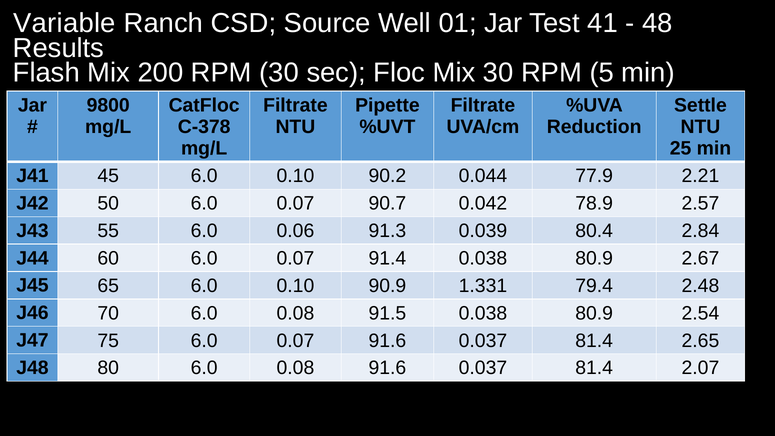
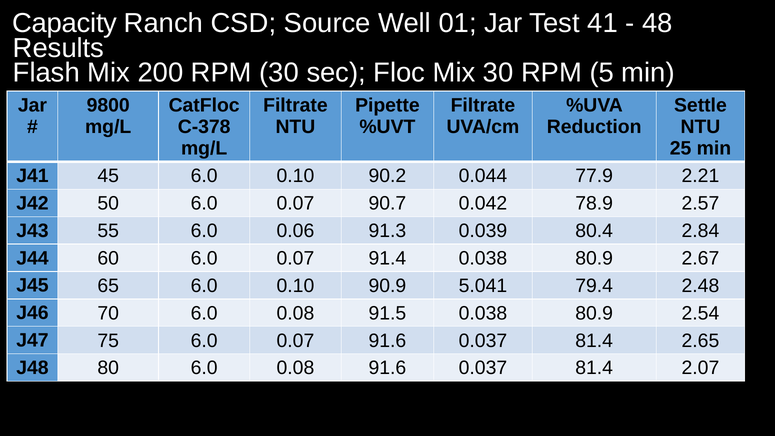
Variable: Variable -> Capacity (65, 23)
1.331: 1.331 -> 5.041 (483, 286)
